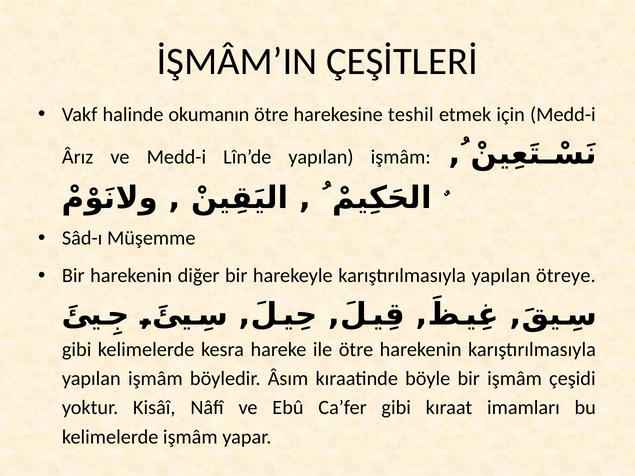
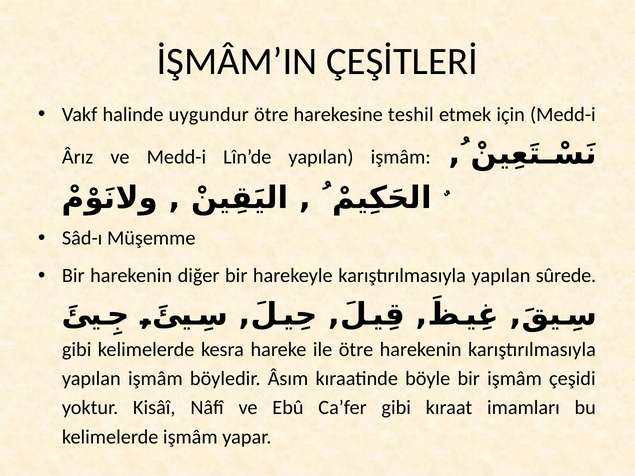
okumanın: okumanın -> uygundur (209, 115)
ötreye: ötreye -> sûrede (566, 276)
